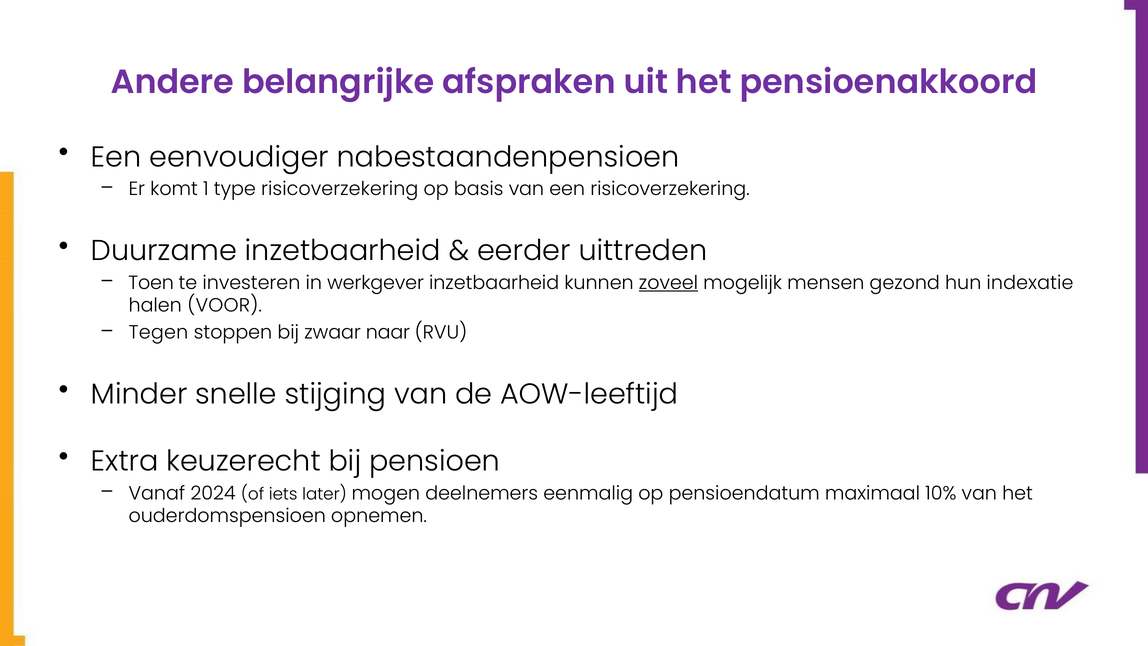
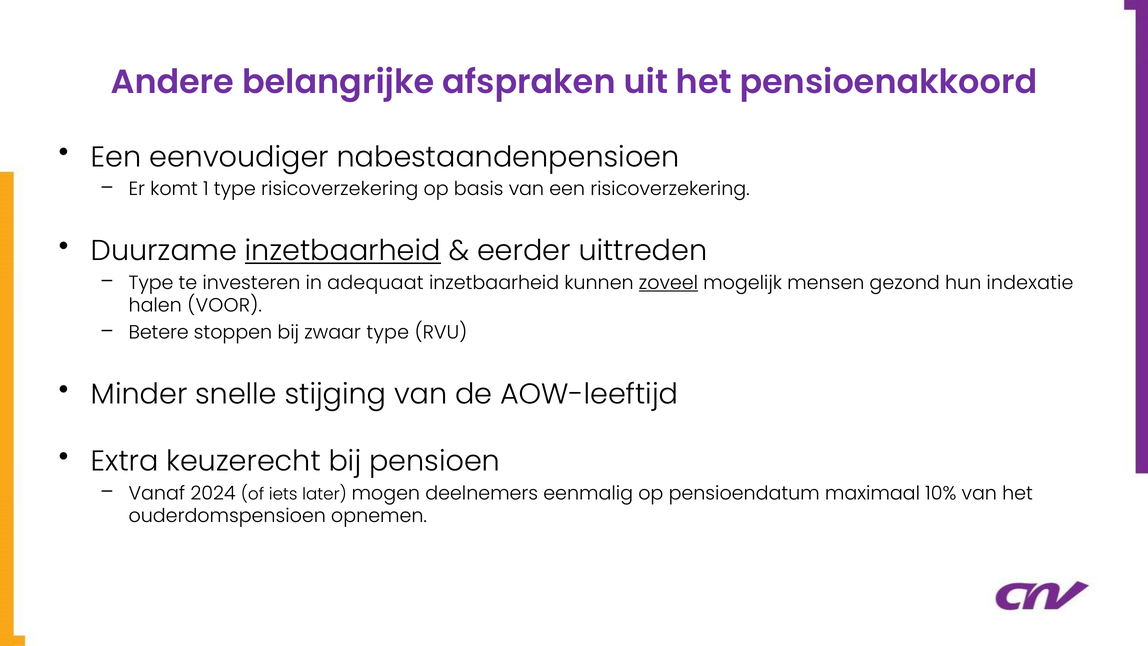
inzetbaarheid underline: none -> present (343, 251)
Toen: Toen -> Type (151, 283)
werkgever: werkgever -> adequaat (375, 283)
Tegen: Tegen -> Betere (159, 332)
zwaar naar: naar -> type (388, 332)
